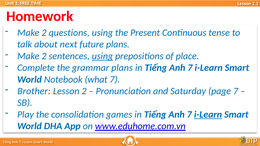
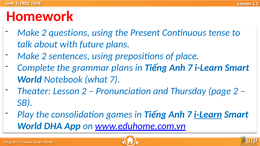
next: next -> with (69, 44)
using underline: present -> none (102, 56)
Brother: Brother -> Theater (34, 91)
Saturday: Saturday -> Thursday (188, 91)
page 7: 7 -> 2 (236, 91)
